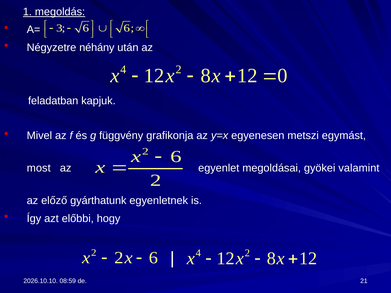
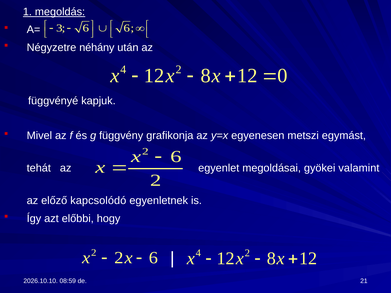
feladatban: feladatban -> függvényé (53, 101)
most: most -> tehát (39, 168)
gyárthatunk: gyárthatunk -> kapcsolódó (98, 201)
